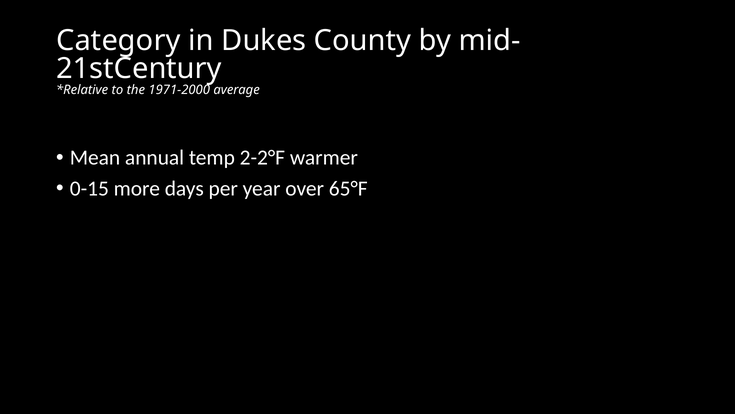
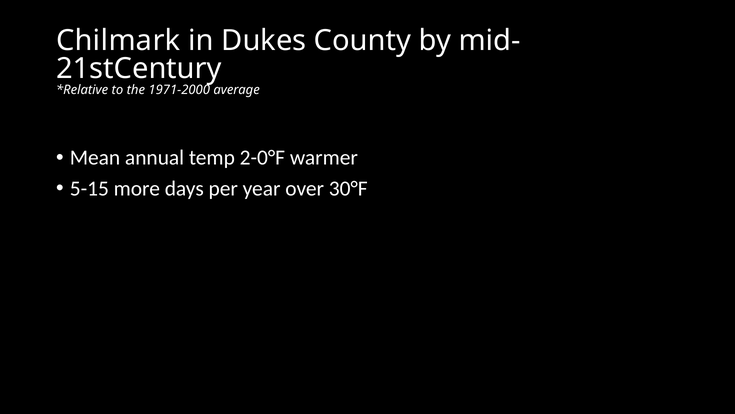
Category: Category -> Chilmark (118, 40)
2-2°F: 2-2°F -> 2-0°F (262, 158)
0-15: 0-15 -> 5-15 (89, 188)
65°F: 65°F -> 30°F (348, 188)
